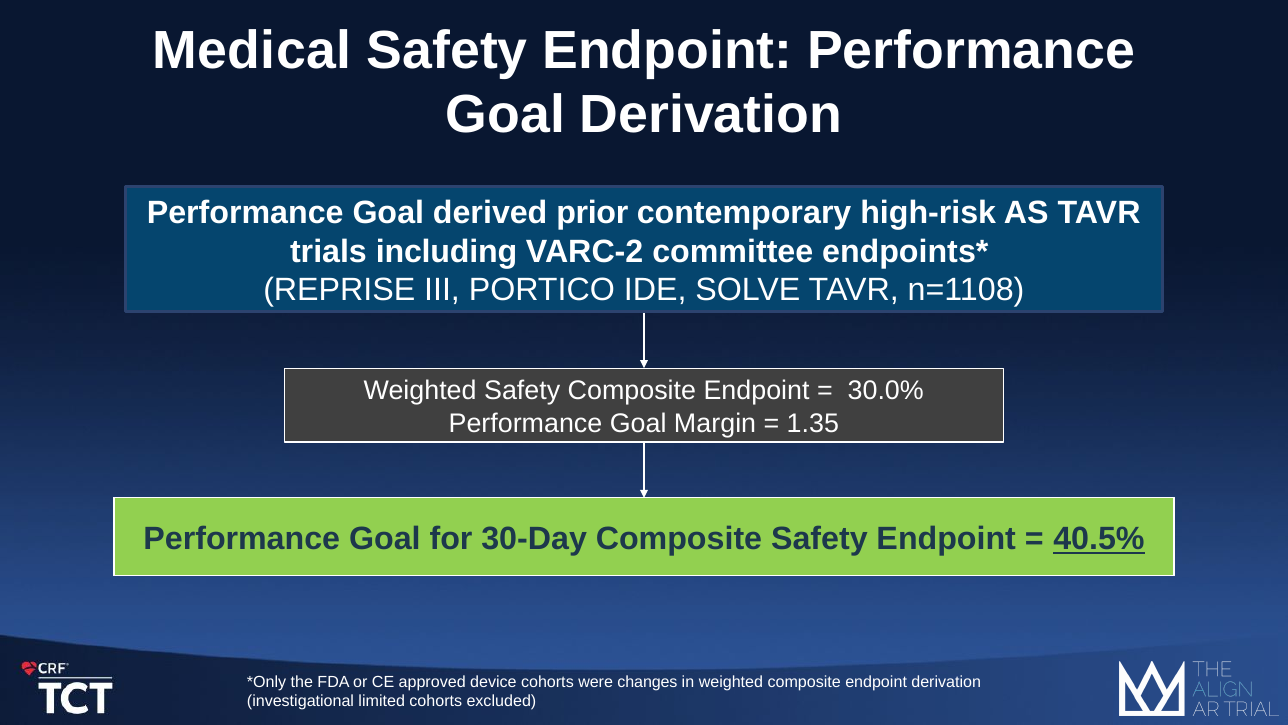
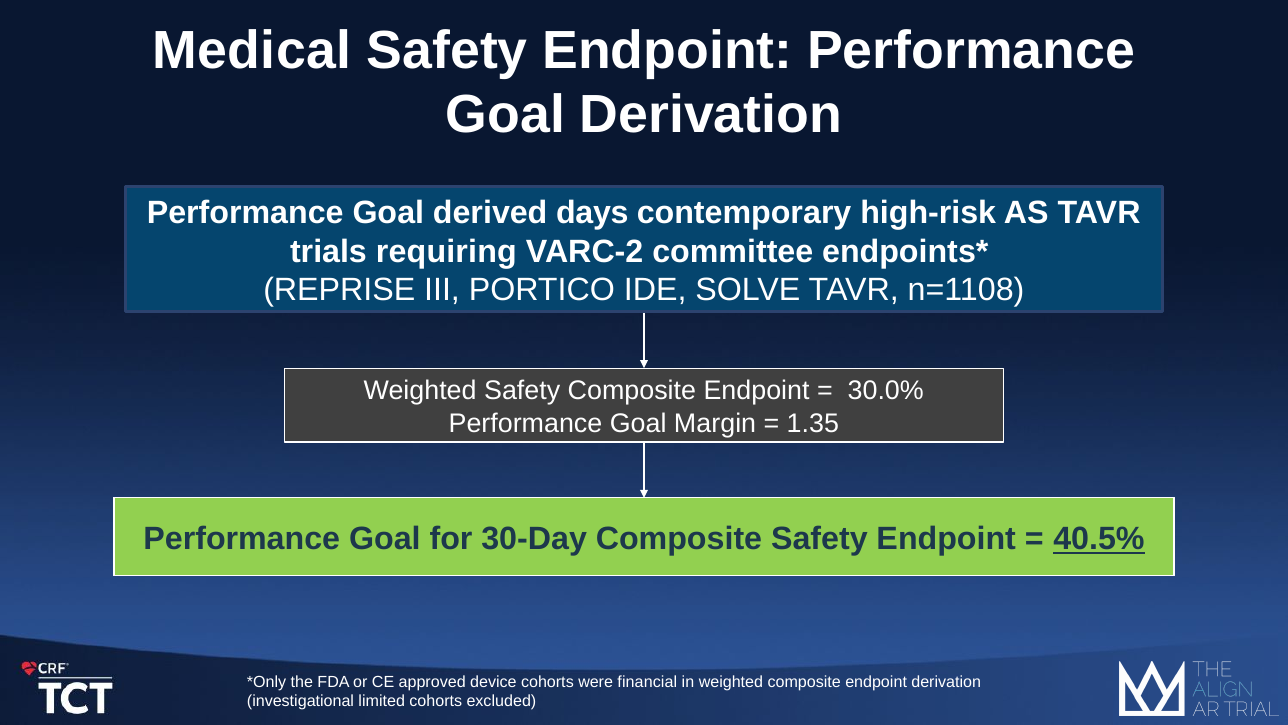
prior: prior -> days (592, 213)
including: including -> requiring (446, 251)
changes: changes -> financial (647, 682)
